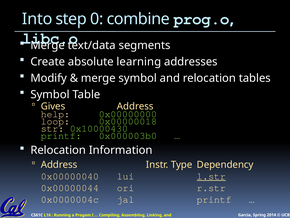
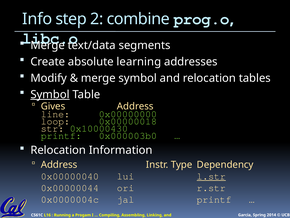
Into: Into -> Info (37, 19)
0: 0 -> 2 (97, 19)
Symbol underline: none -> present (50, 94)
help: help -> line (55, 114)
